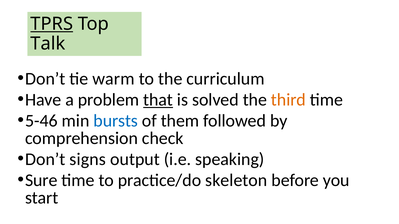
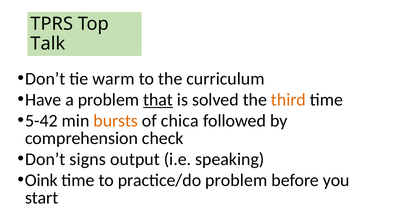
TPRS underline: present -> none (52, 24)
5-46: 5-46 -> 5-42 (41, 121)
bursts colour: blue -> orange (116, 121)
them: them -> chica (180, 121)
Sure: Sure -> Oink (41, 181)
practice/do skeleton: skeleton -> problem (236, 181)
